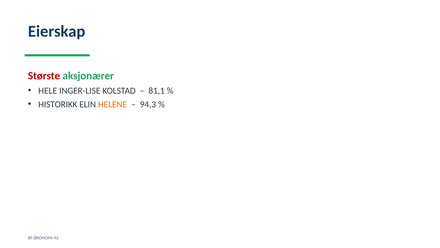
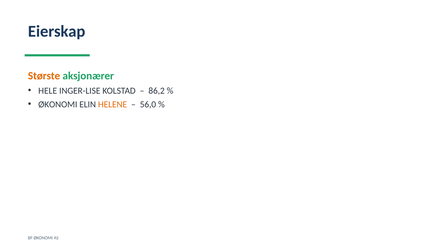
Største colour: red -> orange (44, 76)
81,1: 81,1 -> 86,2 (157, 90)
HISTORIKK: HISTORIKK -> ØKONOMI (58, 104)
94,3: 94,3 -> 56,0 (148, 104)
